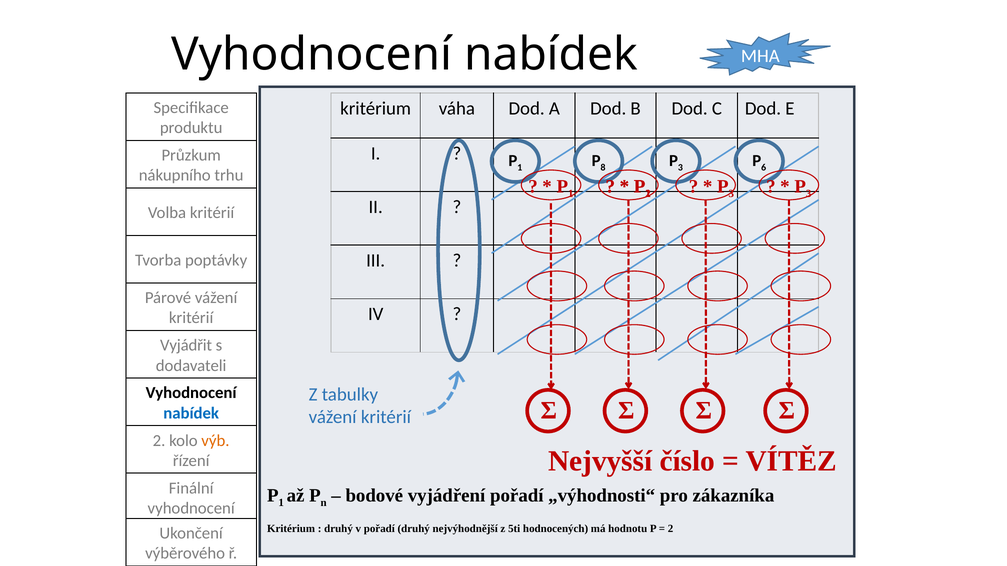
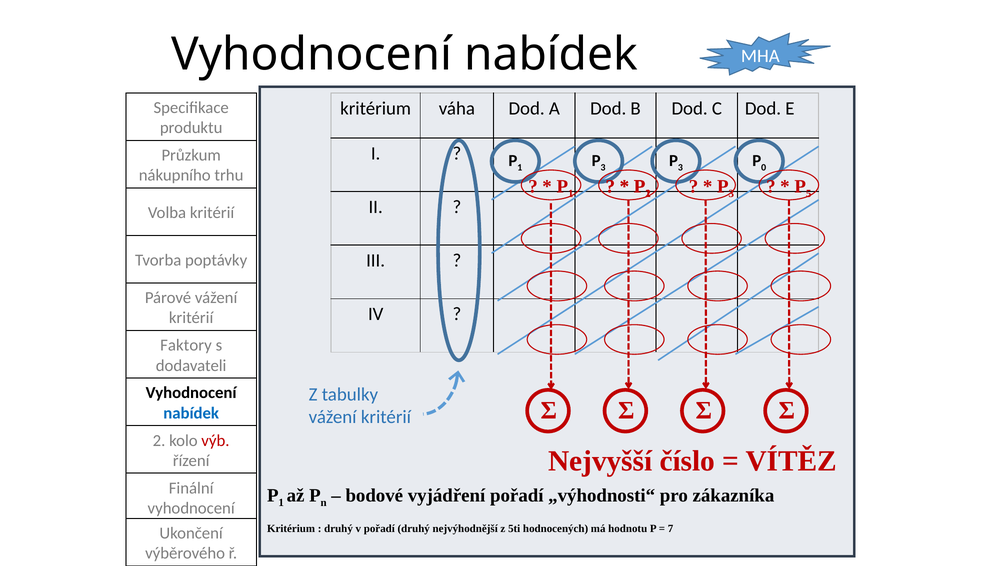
8: 8 -> 3 (603, 168)
6: 6 -> 0 (764, 168)
3: 3 -> 5 (809, 194)
Vyjádřit: Vyjádřit -> Faktory (186, 346)
výb colour: orange -> red (215, 441)
2: 2 -> 7 (671, 529)
